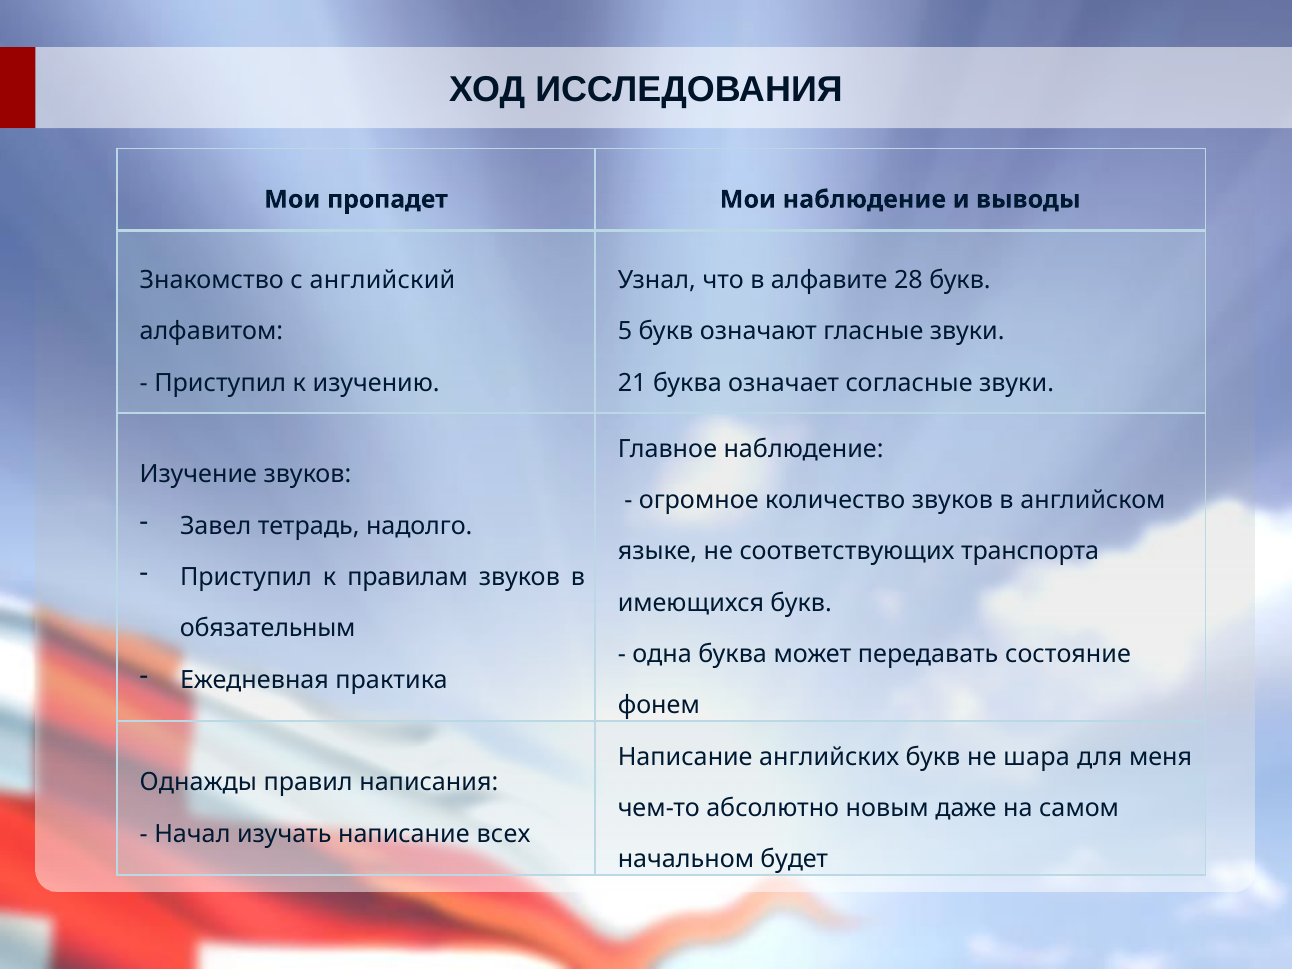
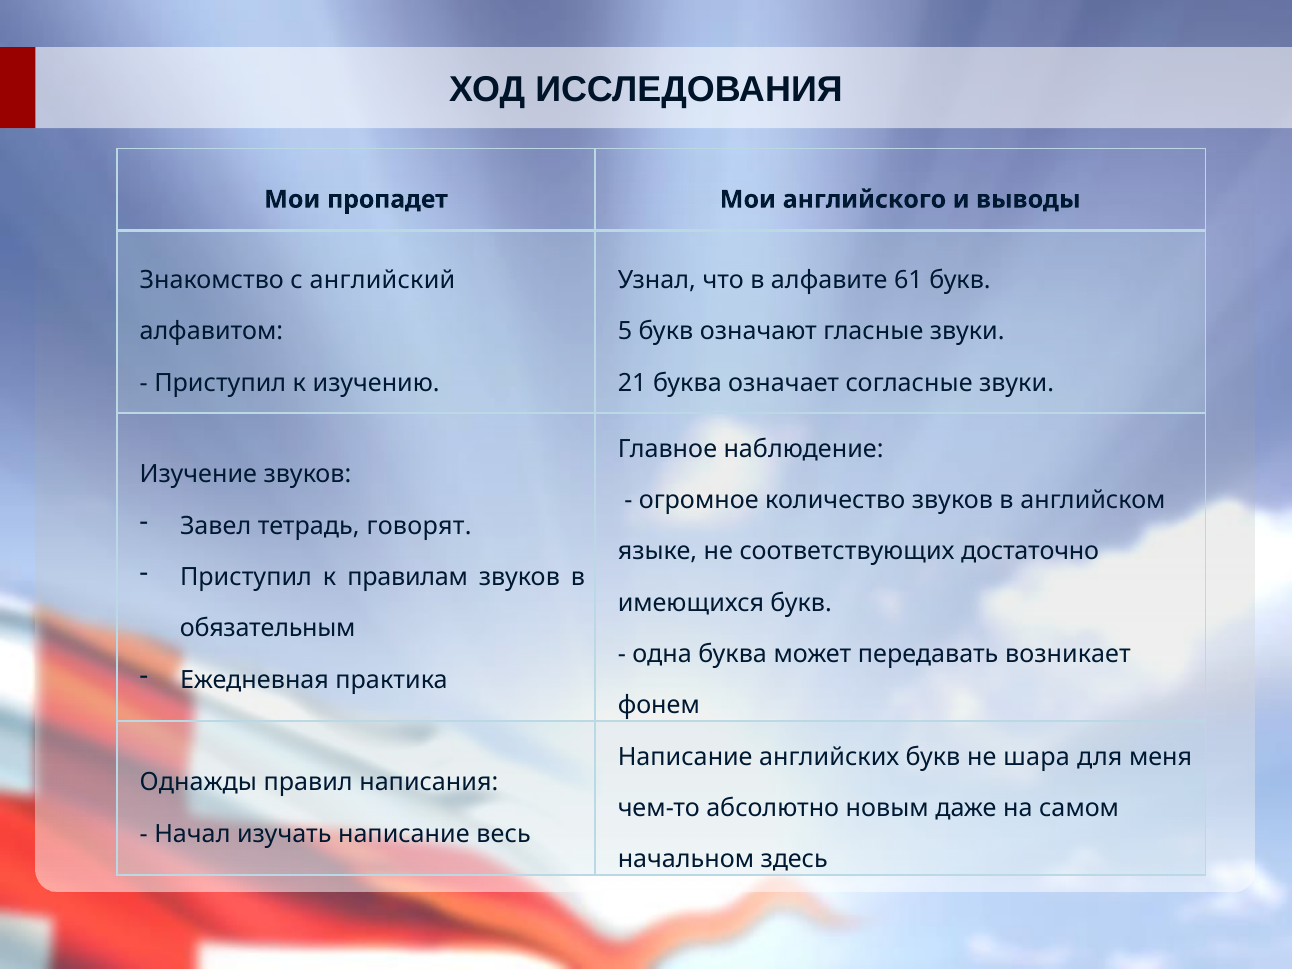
Мои наблюдение: наблюдение -> английского (864, 199)
28: 28 -> 61 (908, 280)
надолго: надолго -> говорят (419, 526)
транспорта: транспорта -> достаточно (1030, 552)
состояние: состояние -> возникает (1068, 654)
всех: всех -> весь (504, 834)
будет: будет -> здесь (794, 860)
